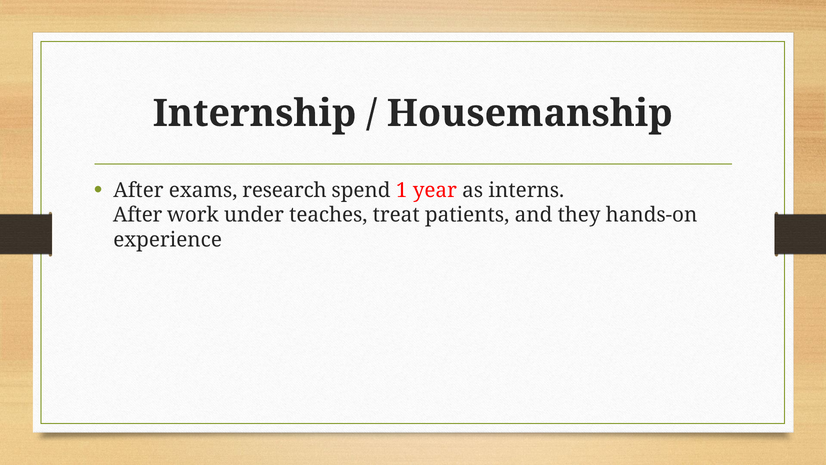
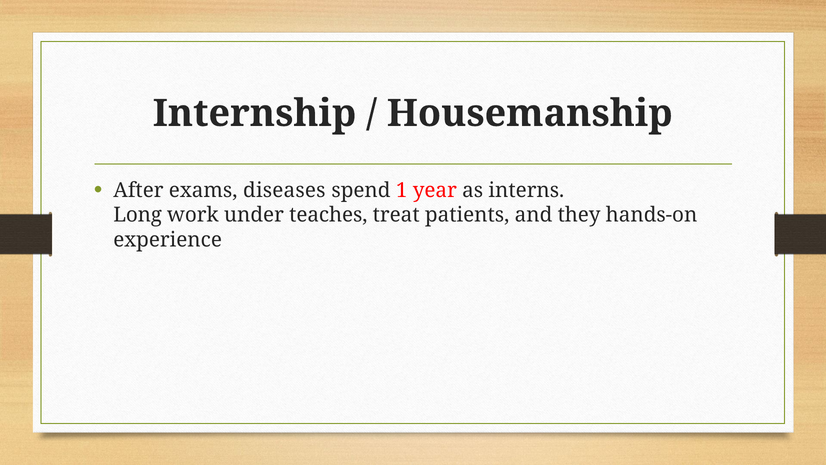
research: research -> diseases (284, 190)
After: After -> Long (138, 215)
